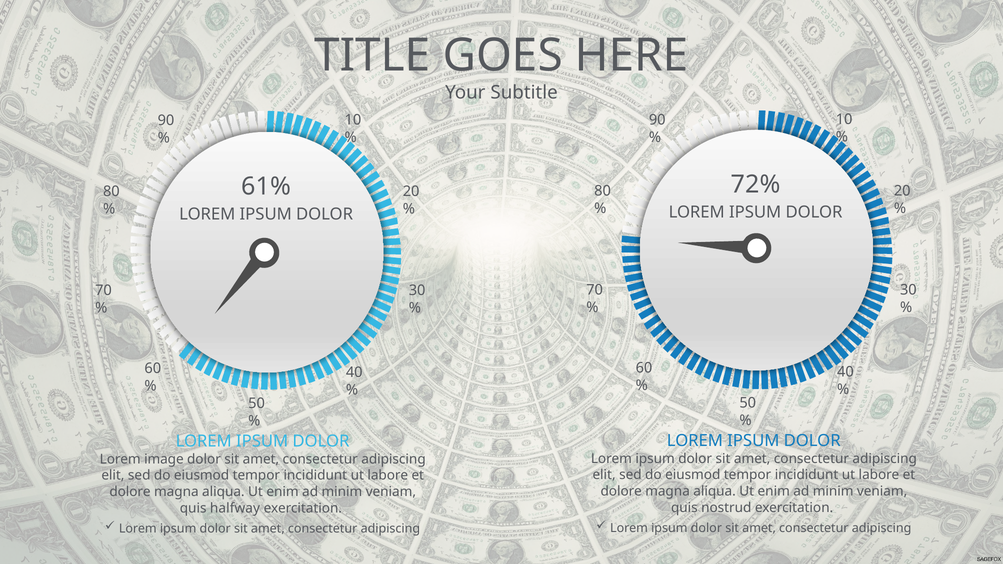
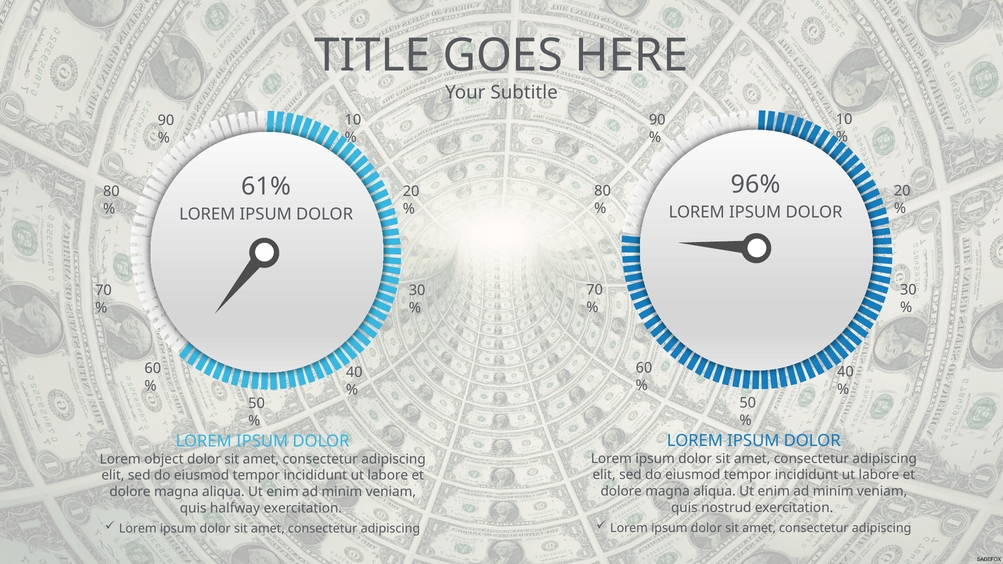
72%: 72% -> 96% (756, 184)
image: image -> object (164, 459)
